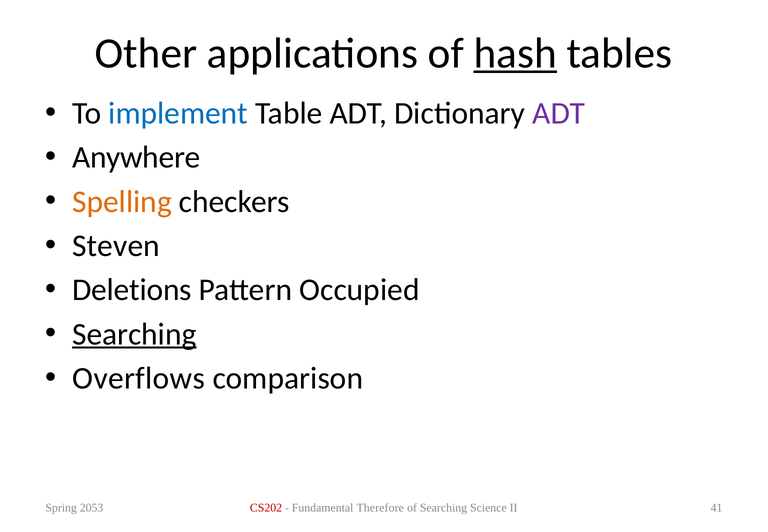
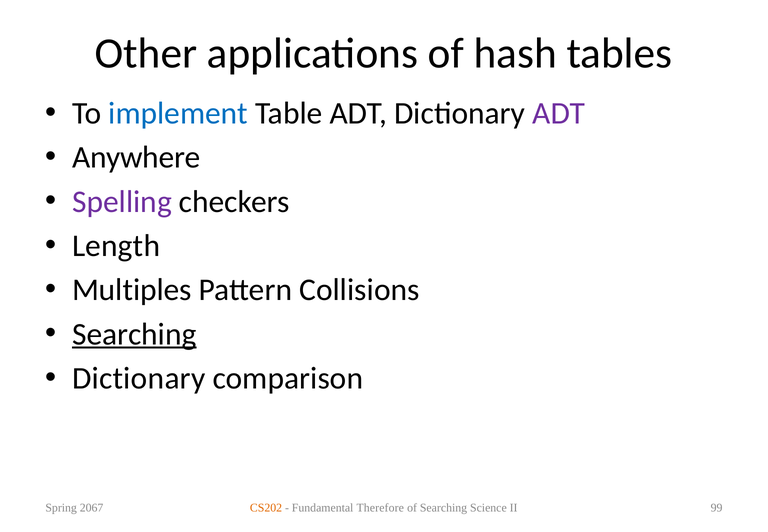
hash underline: present -> none (515, 53)
Spelling colour: orange -> purple (122, 202)
Steven: Steven -> Length (116, 246)
Deletions: Deletions -> Multiples (132, 290)
Occupied: Occupied -> Collisions (359, 290)
Overflows: Overflows -> Dictionary (139, 378)
2053: 2053 -> 2067 (92, 508)
CS202 colour: red -> orange (266, 508)
41: 41 -> 99 (717, 508)
